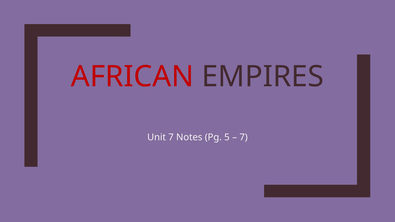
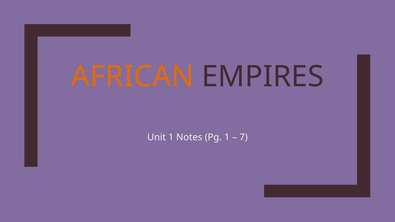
AFRICAN colour: red -> orange (132, 77)
Unit 7: 7 -> 1 (171, 137)
Pg 5: 5 -> 1 (227, 137)
